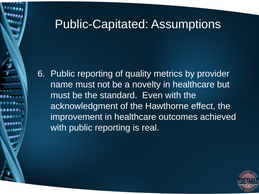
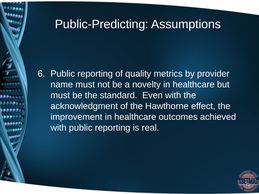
Public-Capitated: Public-Capitated -> Public-Predicting (102, 24)
